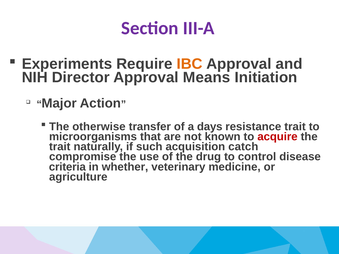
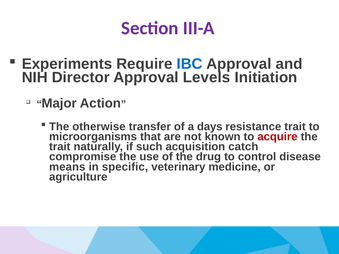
IBC colour: orange -> blue (190, 64)
Means: Means -> Levels (207, 78)
criteria: criteria -> means (67, 167)
whether: whether -> specific (125, 167)
